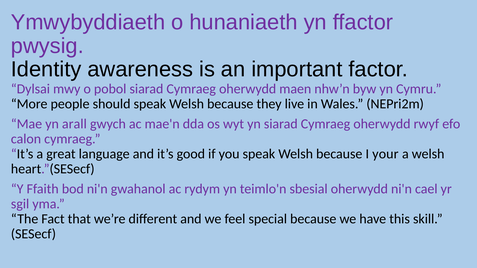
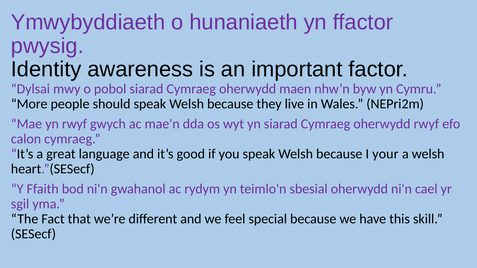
yn arall: arall -> rwyf (74, 124)
